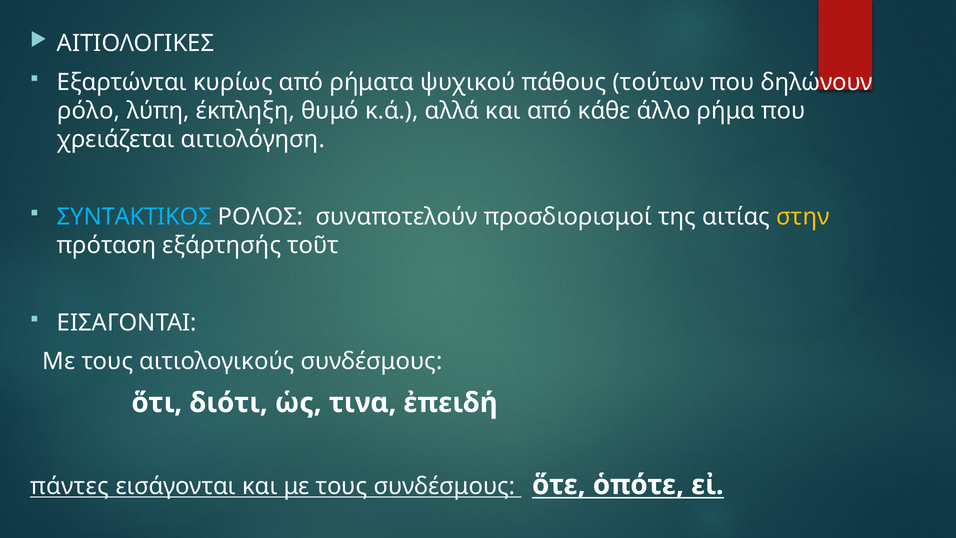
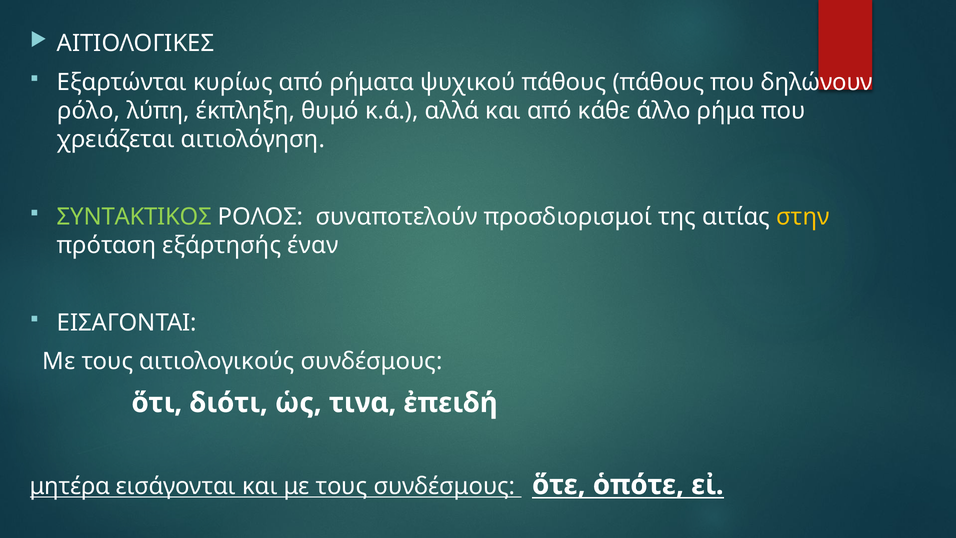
πάθους τούτων: τούτων -> πάθους (658, 82)
ΣΥΝΤΑΚΤΙΚΟΣ colour: light blue -> light green (134, 217)
τοῦτ: τοῦτ -> έναν (313, 245)
πάντες: πάντες -> μητέρα (70, 486)
